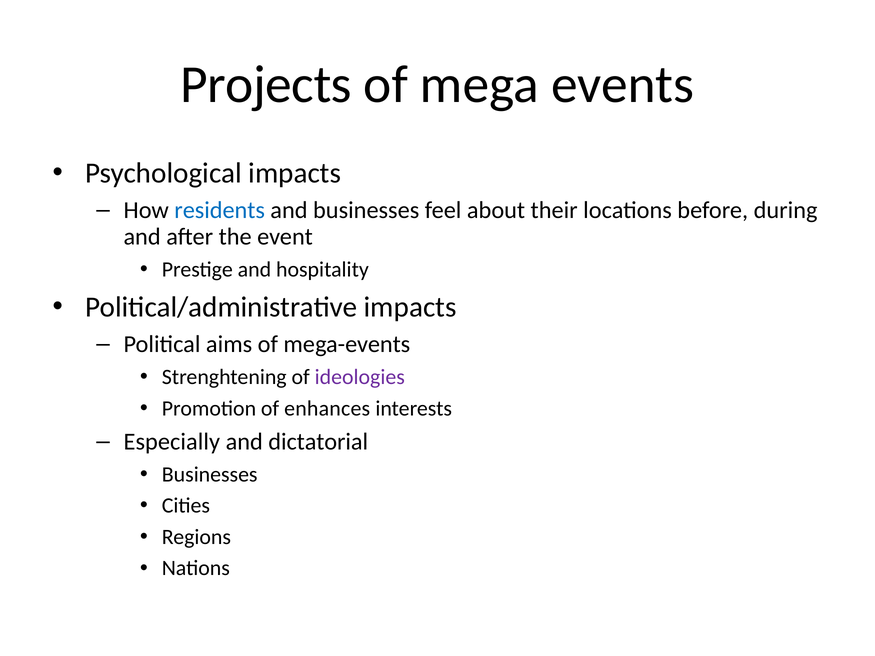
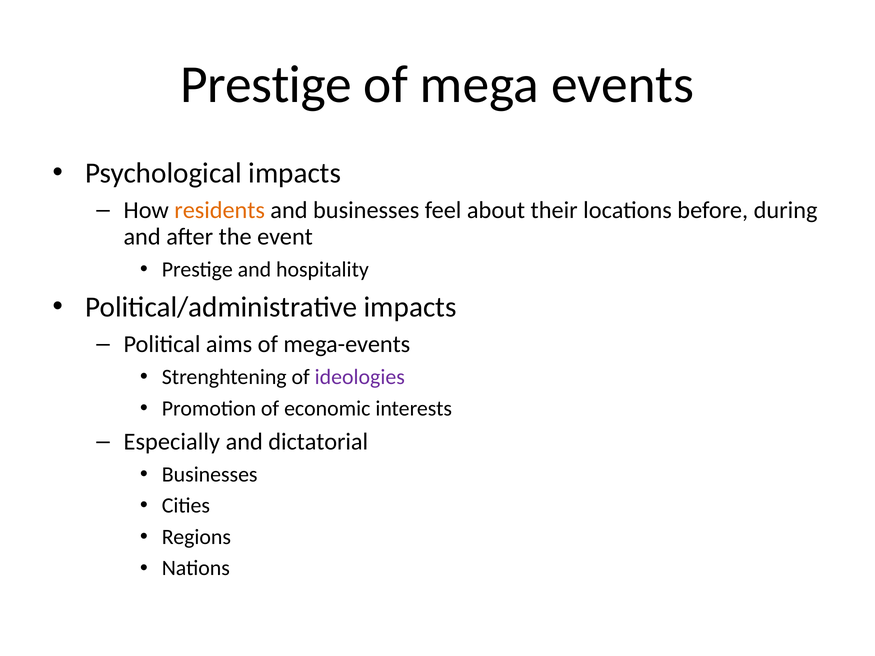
Projects: Projects -> Prestige (266, 85)
residents colour: blue -> orange (220, 211)
enhances: enhances -> economic (327, 408)
